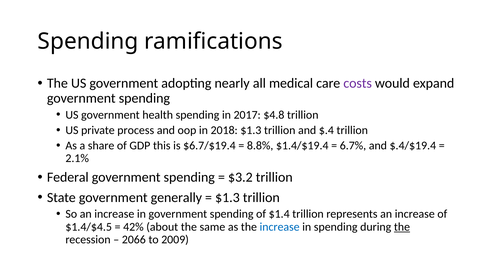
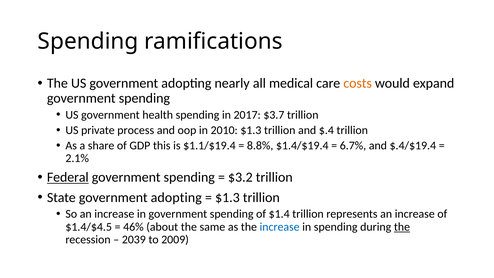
costs colour: purple -> orange (358, 83)
$4.8: $4.8 -> $3.7 (274, 115)
2018: 2018 -> 2010 (224, 130)
$6.7/$19.4: $6.7/$19.4 -> $1.1/$19.4 (209, 145)
Federal underline: none -> present (68, 177)
State government generally: generally -> adopting (176, 197)
42%: 42% -> 46% (133, 227)
2066: 2066 -> 2039 (134, 239)
